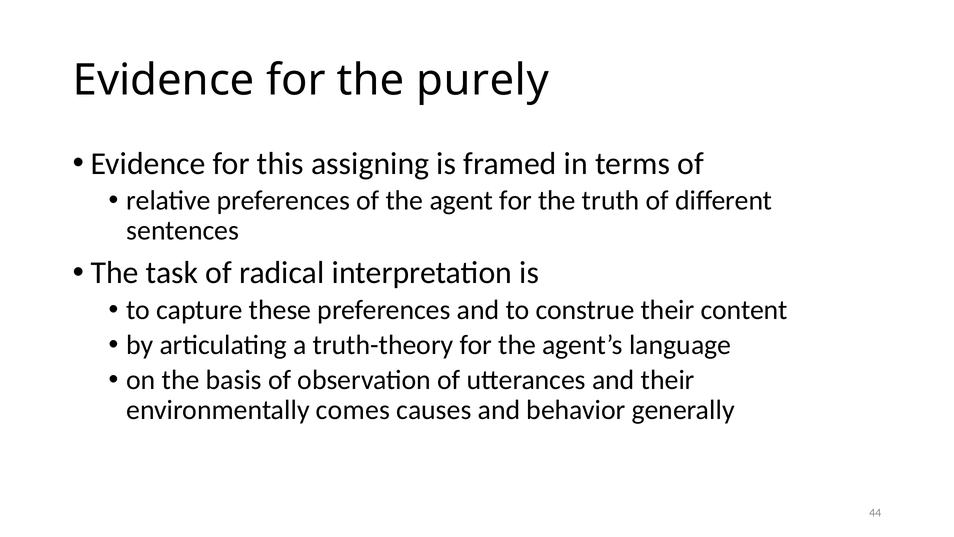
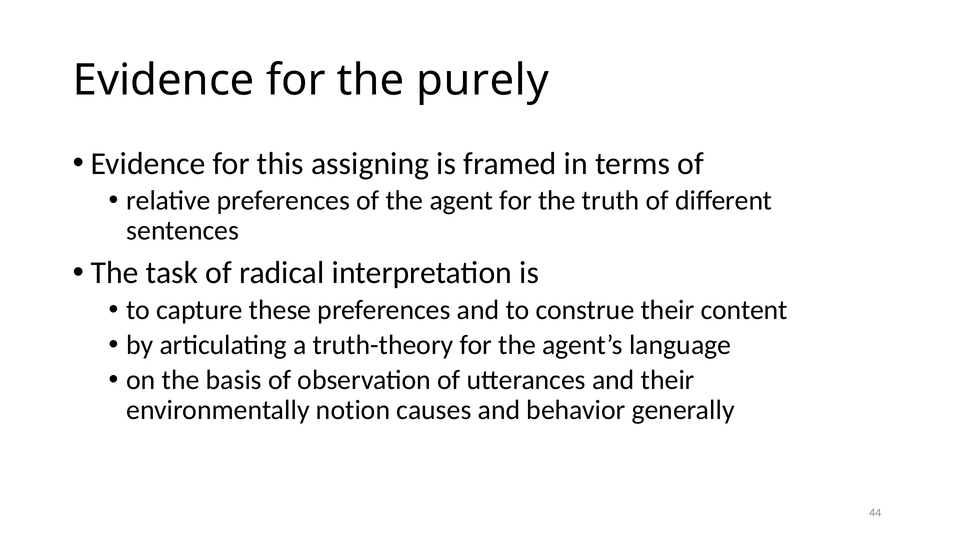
comes: comes -> notion (353, 410)
